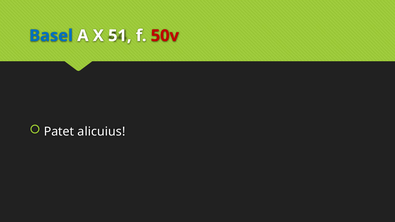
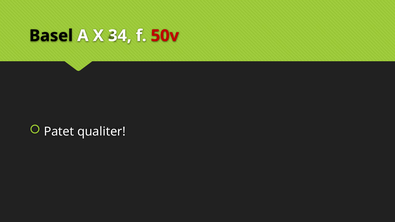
Basel colour: blue -> black (51, 36)
51: 51 -> 34 (120, 36)
alicuius: alicuius -> qualiter (101, 132)
